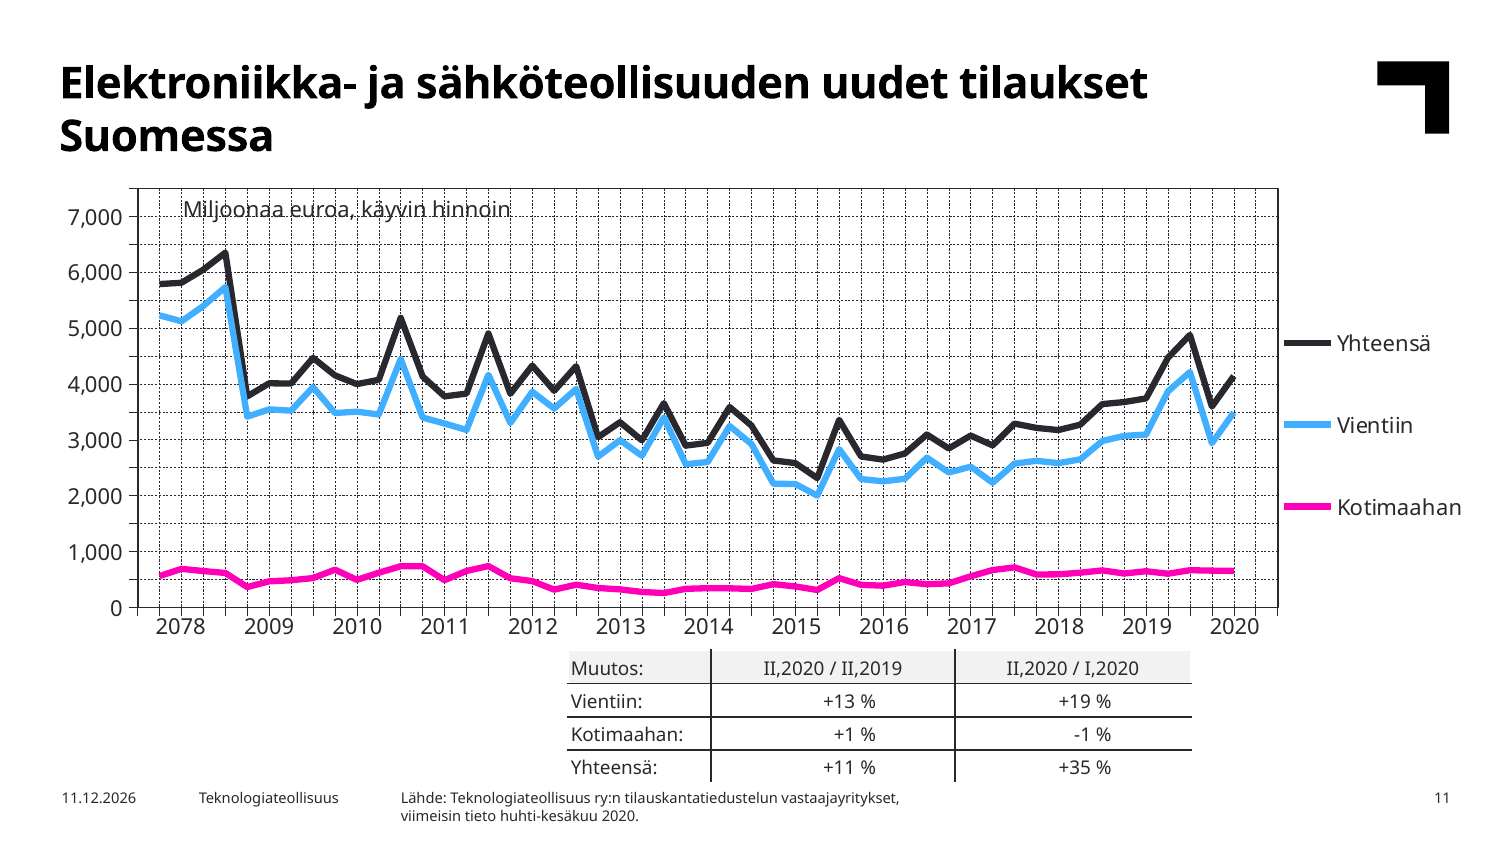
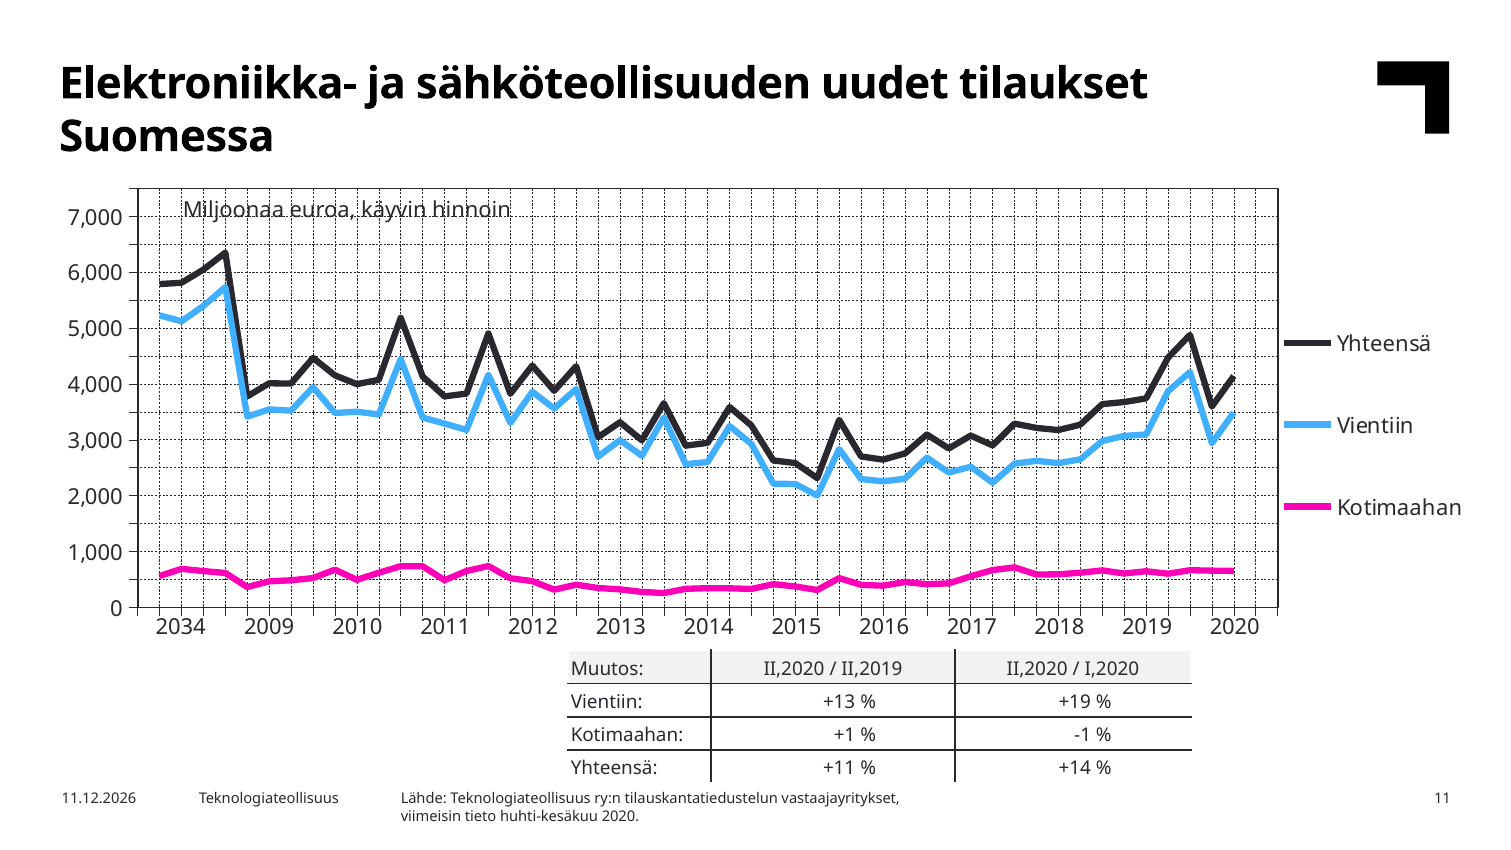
2078: 2078 -> 2034 (181, 628)
+35: +35 -> +14 (1075, 769)
